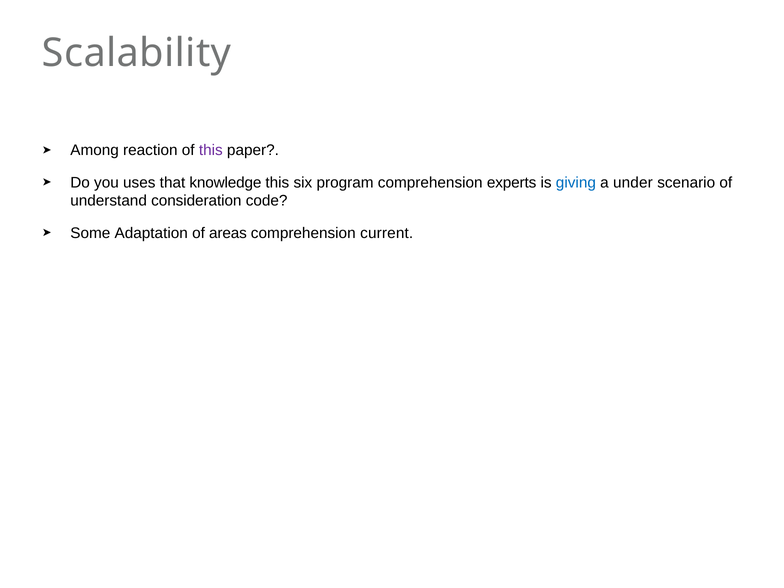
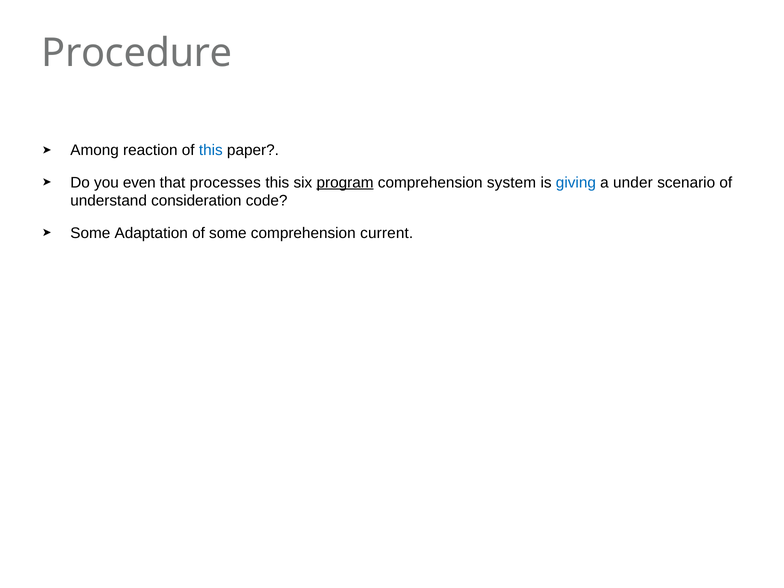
Scalability: Scalability -> Procedure (137, 53)
this colour: purple -> blue (211, 150)
uses: uses -> even (139, 182)
knowledge: knowledge -> processes (225, 182)
program underline: none -> present (345, 182)
experts: experts -> system (512, 182)
of areas: areas -> some (228, 233)
